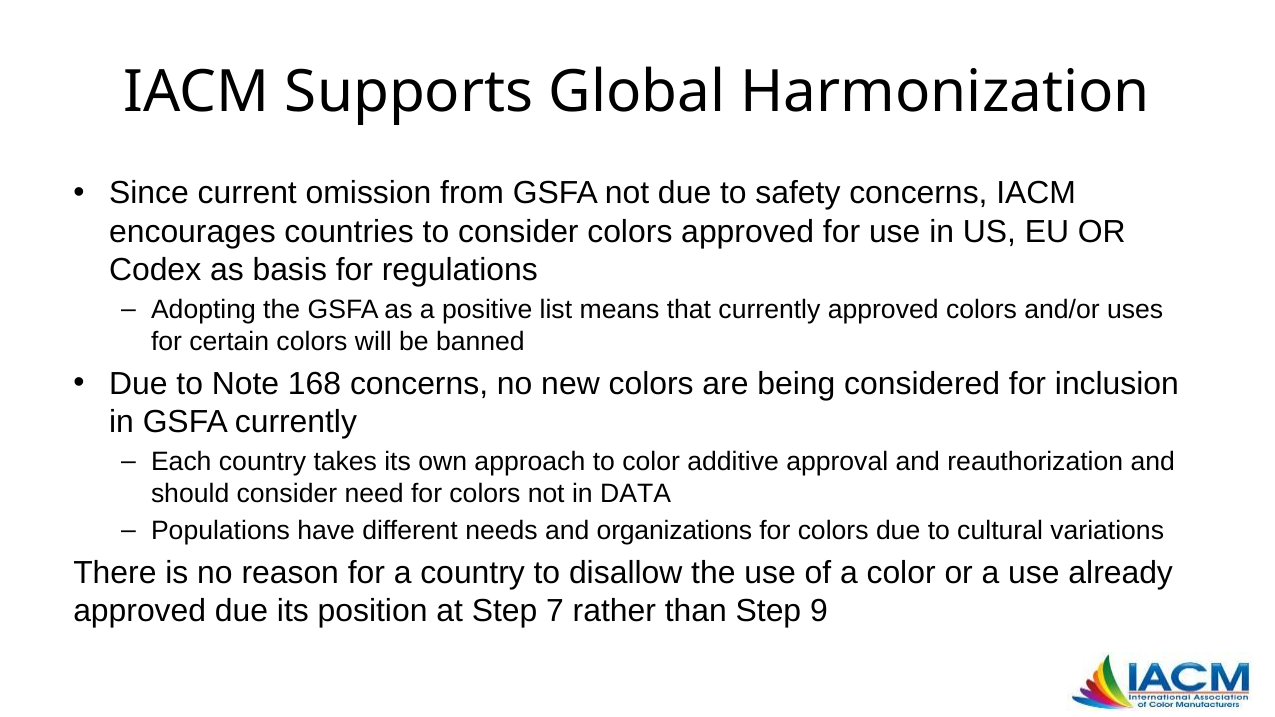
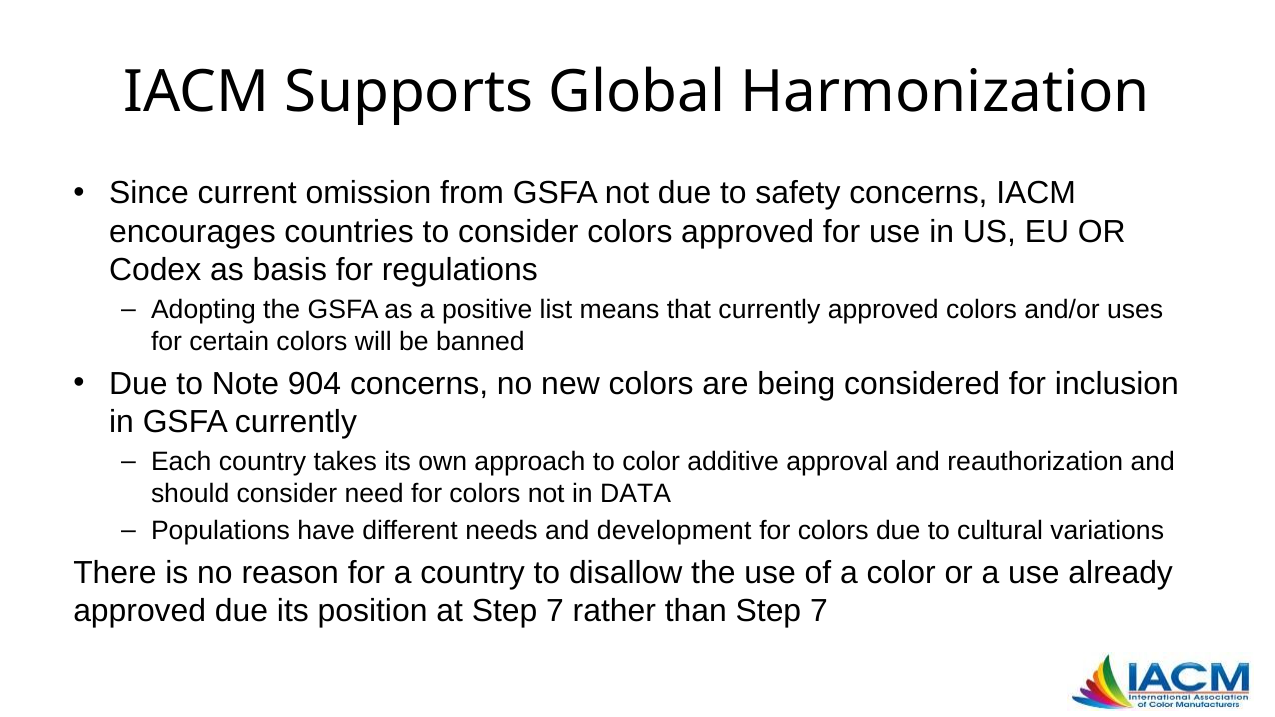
168: 168 -> 904 (315, 384)
organizations: organizations -> development (674, 531)
than Step 9: 9 -> 7 (819, 611)
